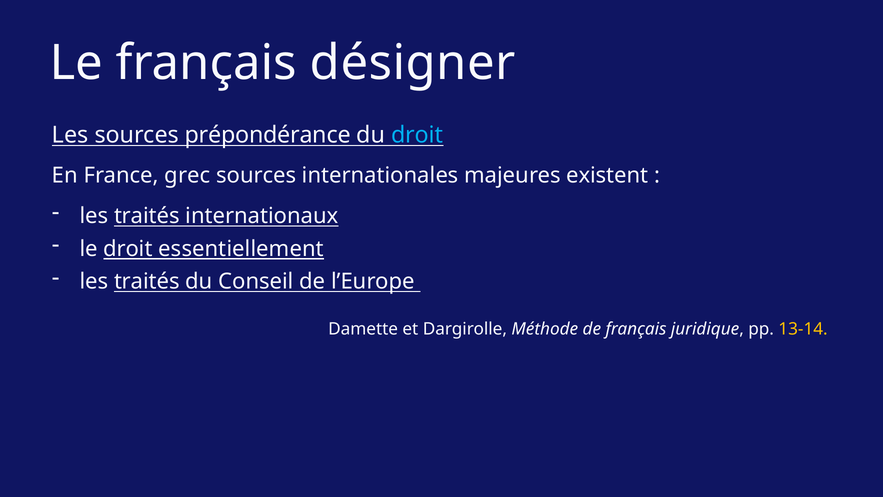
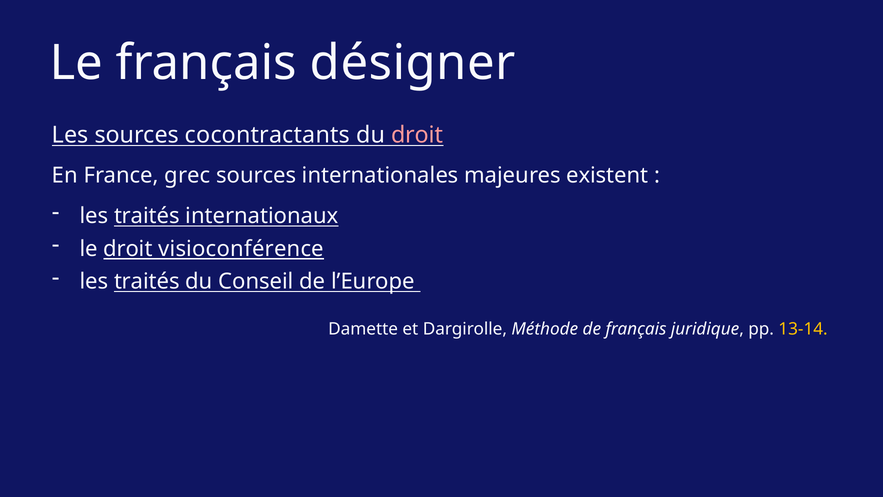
prépondérance: prépondérance -> cocontractants (267, 135)
droit colour: light blue -> pink (417, 135)
essentiellement: essentiellement -> visioconférence (241, 249)
